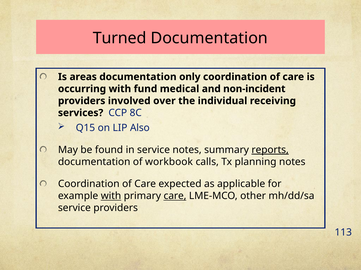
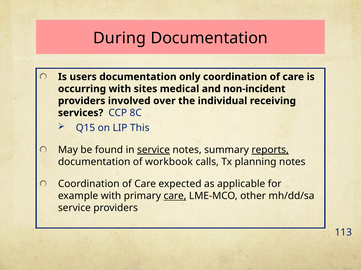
Turned: Turned -> During (120, 38)
areas: areas -> users (83, 77)
fund: fund -> sites (146, 89)
Also: Also -> This (140, 128)
service underline: none -> present (153, 150)
with underline: present -> none (111, 196)
